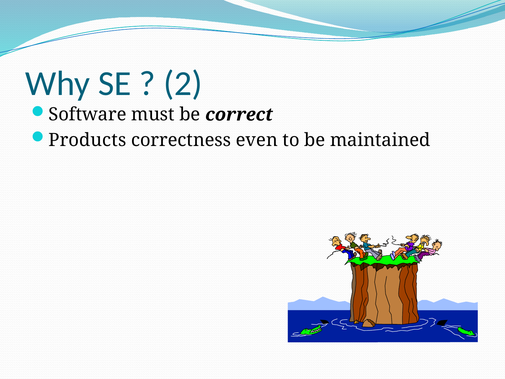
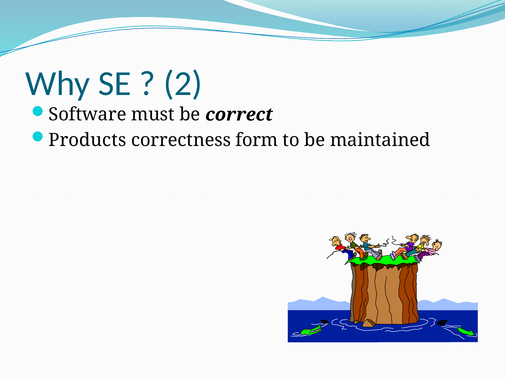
even: even -> form (257, 140)
